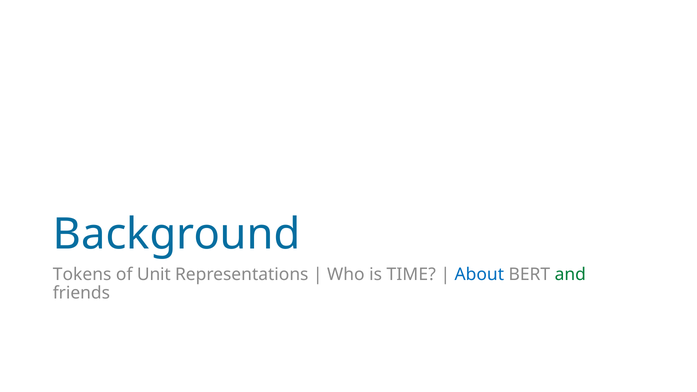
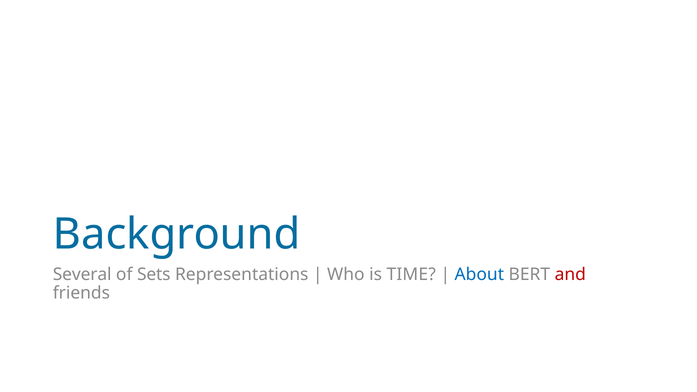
Tokens: Tokens -> Several (82, 274)
Unit: Unit -> Sets (154, 274)
and colour: green -> red (570, 274)
